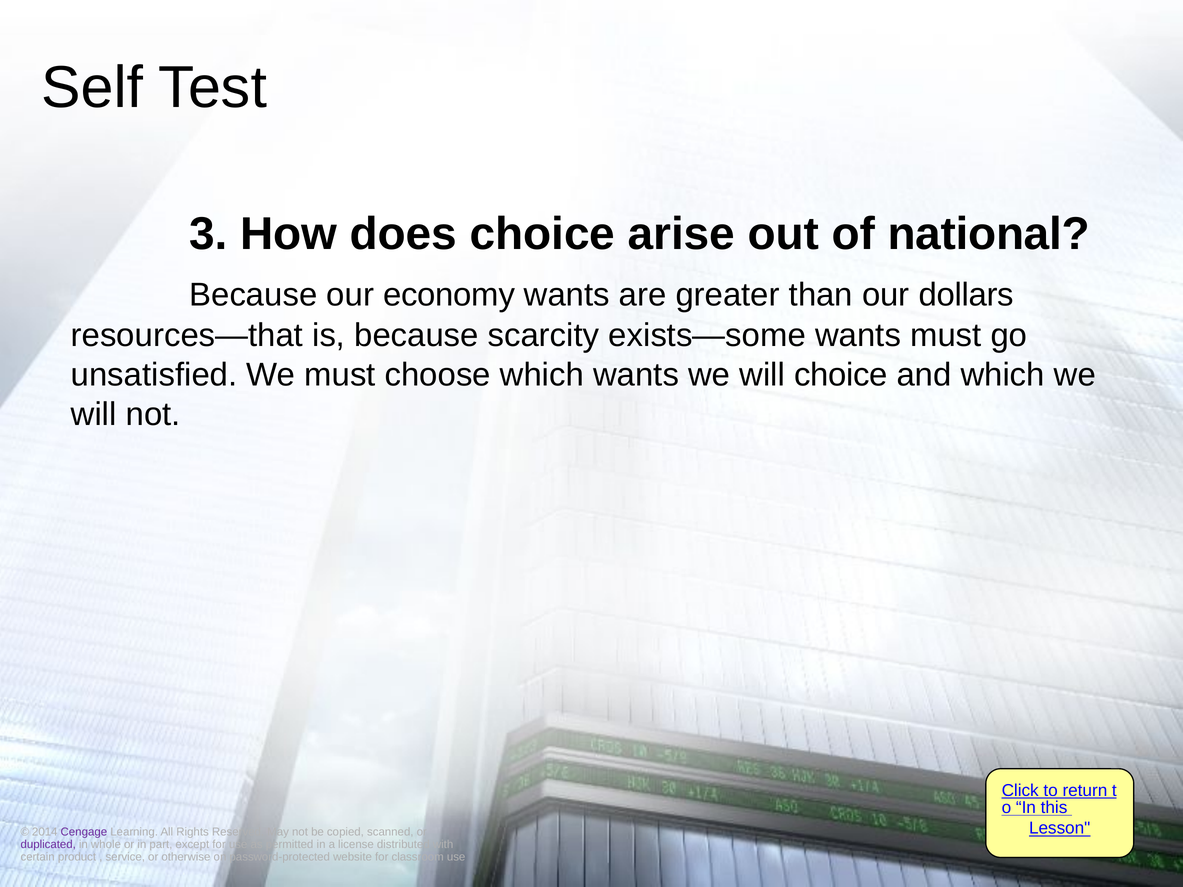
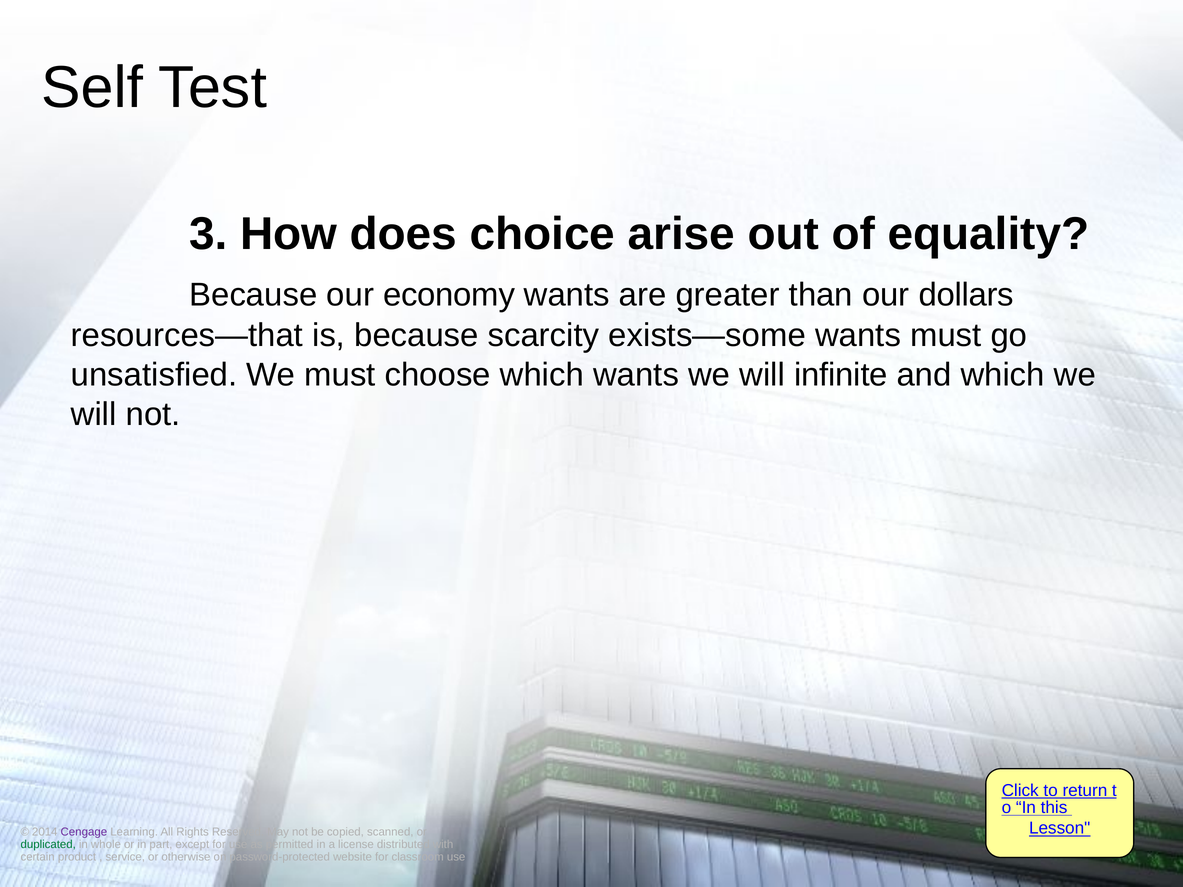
national: national -> equality (989, 234)
will choice: choice -> infinite (841, 375)
duplicated colour: purple -> green (48, 845)
